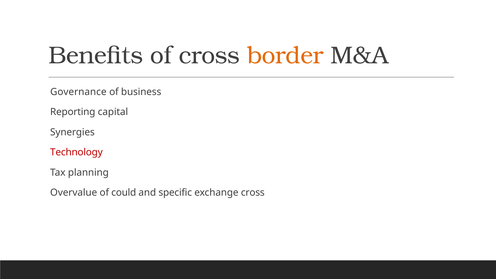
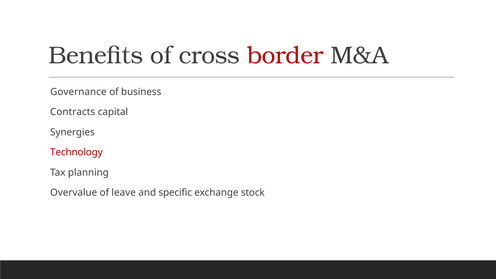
border colour: orange -> red (285, 56)
Reporting: Reporting -> Contracts (73, 112)
could: could -> leave (124, 193)
exchange cross: cross -> stock (253, 193)
